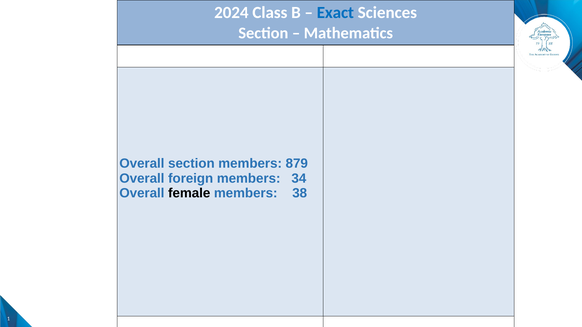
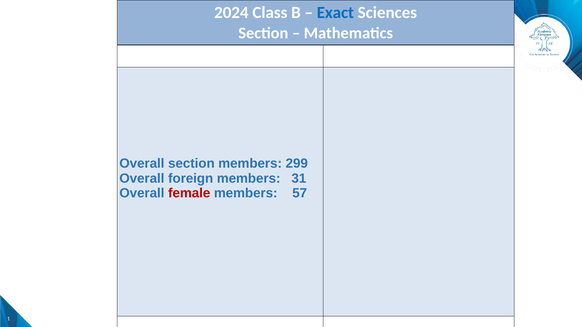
879: 879 -> 299 (297, 164)
34: 34 -> 31 (299, 179)
female colour: black -> red (189, 193)
38: 38 -> 57 (300, 193)
